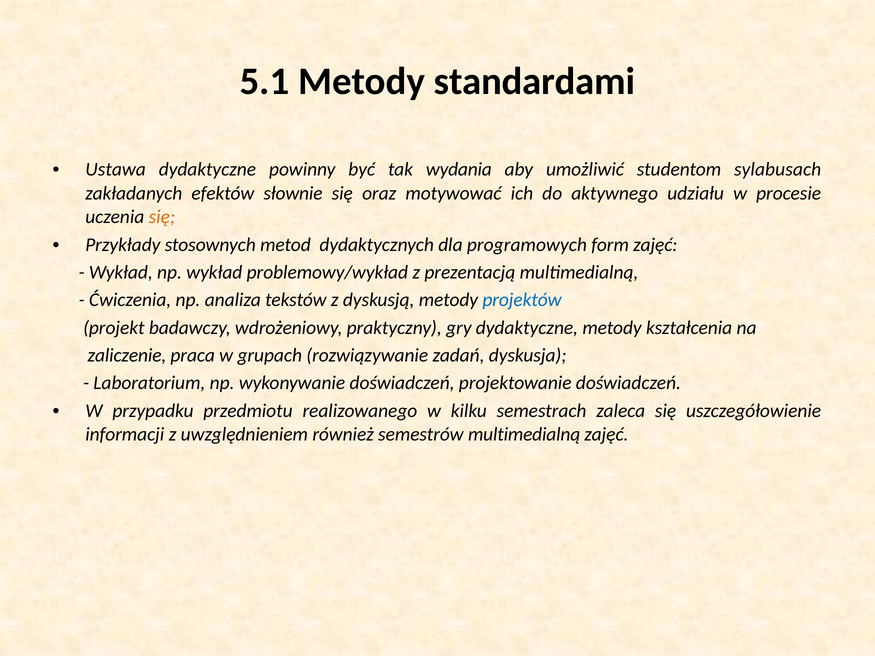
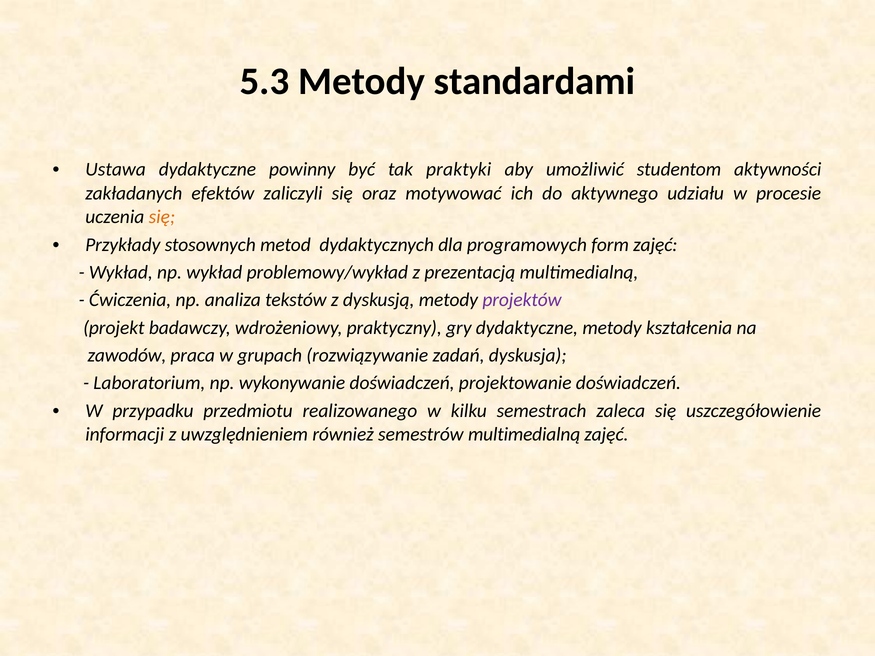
5.1: 5.1 -> 5.3 (265, 81)
wydania: wydania -> praktyki (459, 170)
sylabusach: sylabusach -> aktywności (778, 170)
słownie: słownie -> zaliczyli (293, 193)
projektów colour: blue -> purple (522, 300)
zaliczenie: zaliczenie -> zawodów (127, 355)
